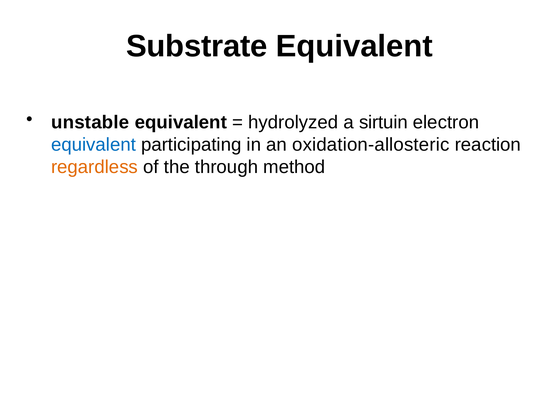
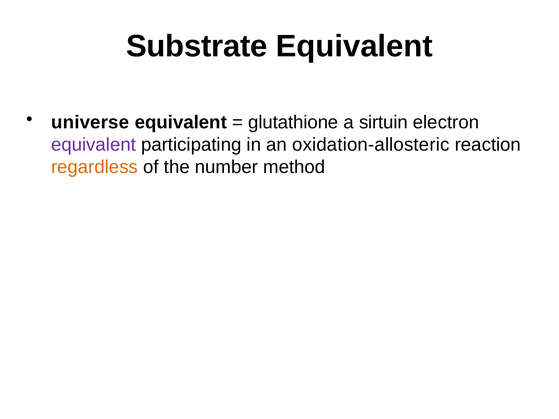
unstable: unstable -> universe (90, 122)
hydrolyzed: hydrolyzed -> glutathione (293, 122)
equivalent colour: blue -> purple (93, 145)
through: through -> number (226, 167)
